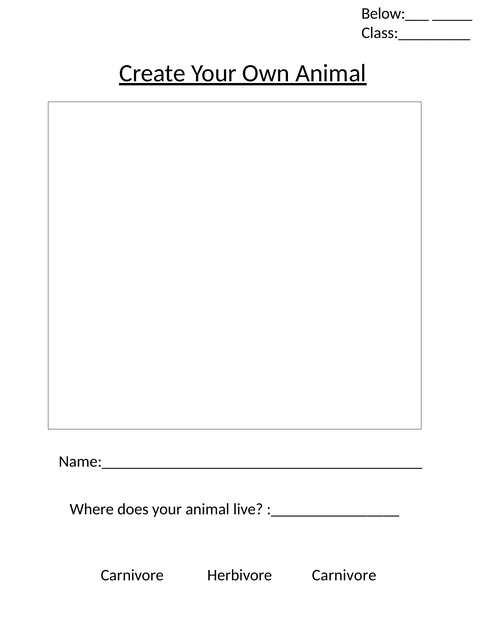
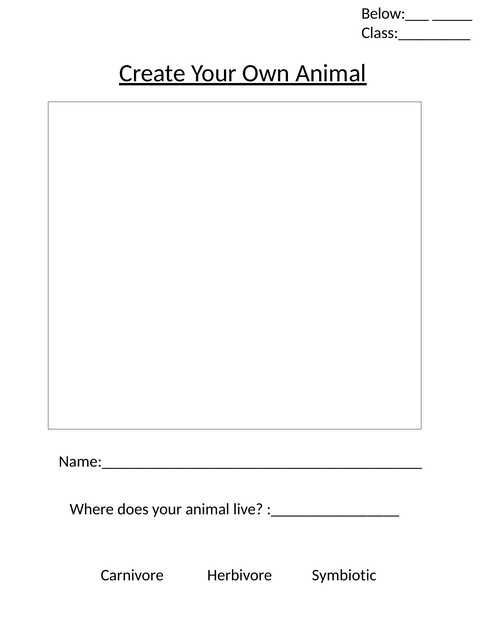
Herbivore Carnivore: Carnivore -> Symbiotic (344, 575)
